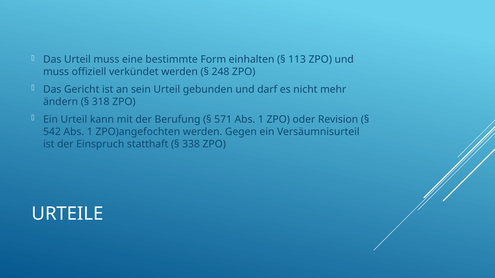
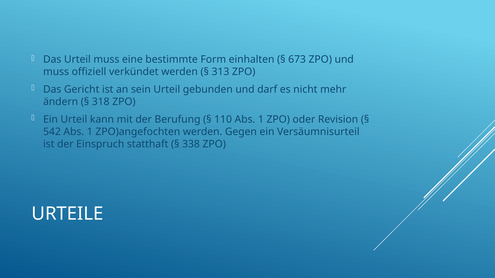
113: 113 -> 673 (297, 60)
248: 248 -> 313 (220, 72)
571: 571 -> 110 (223, 120)
